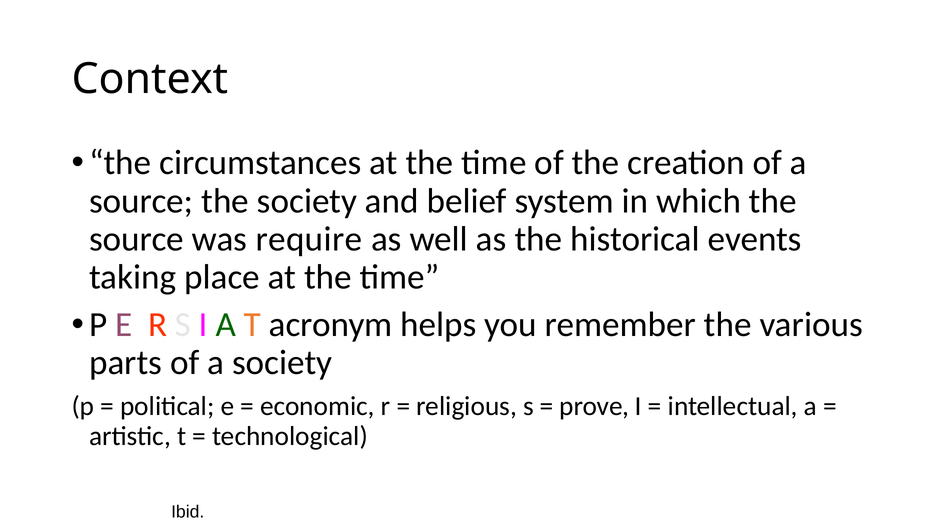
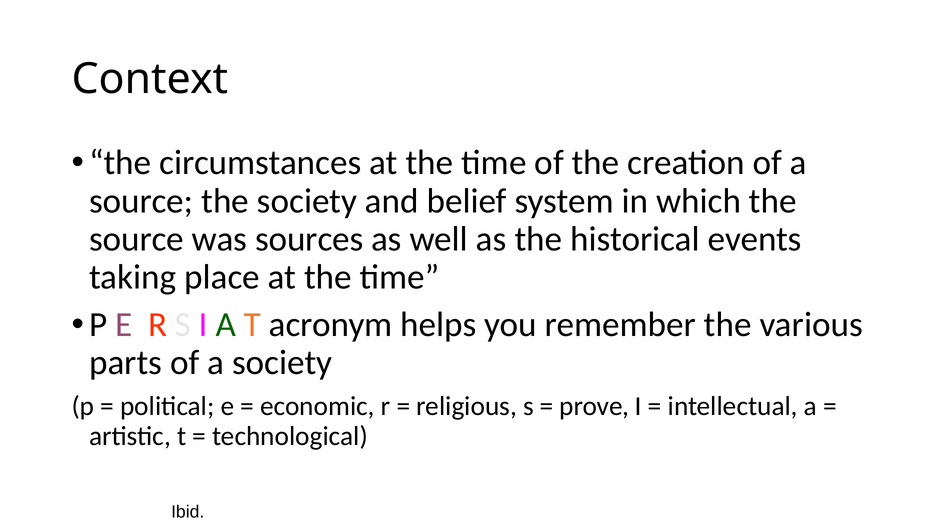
require: require -> sources (309, 239)
